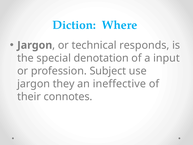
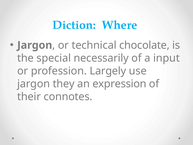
responds: responds -> chocolate (144, 45)
denotation: denotation -> necessarily (101, 58)
Subject: Subject -> Largely (108, 71)
ineffective: ineffective -> expression (119, 84)
